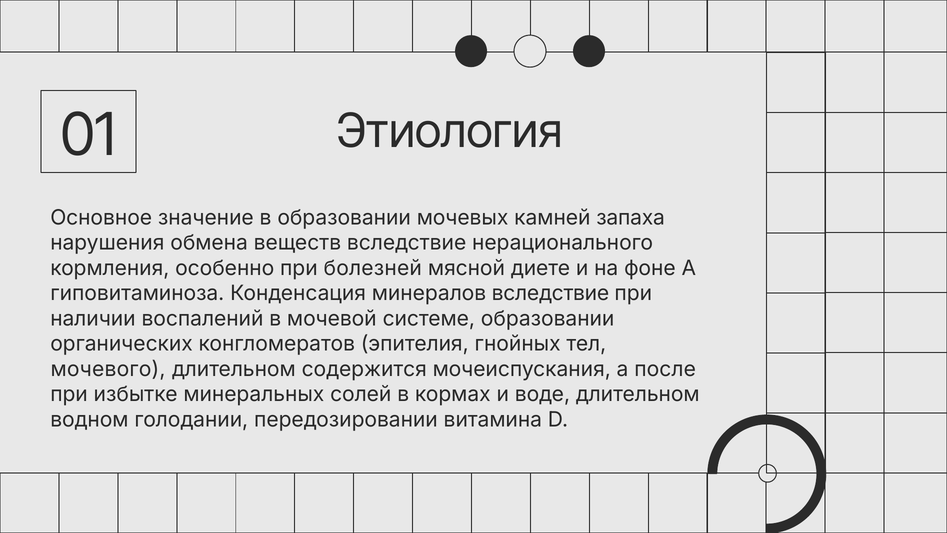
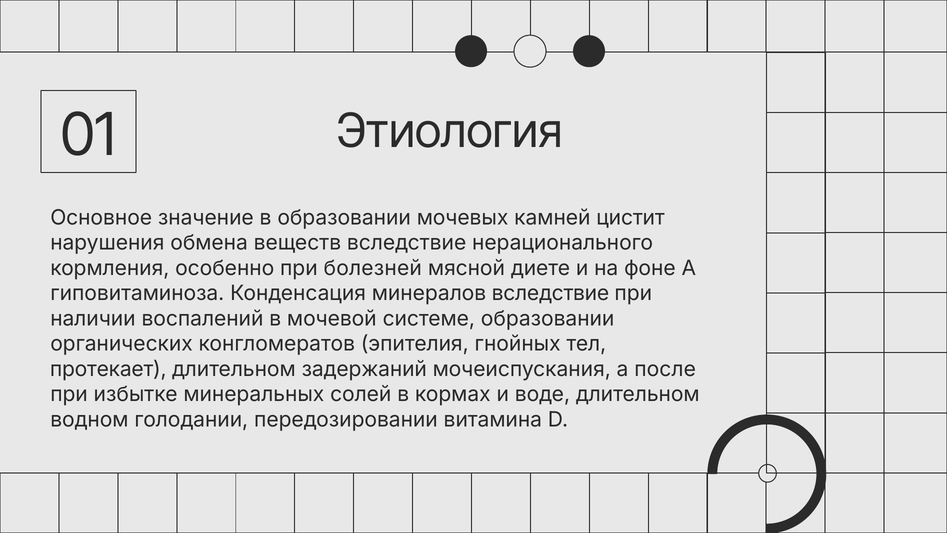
запаха: запаха -> цистит (630, 218)
мочевого: мочевого -> протекает (108, 369)
содержится: содержится -> задержаний (364, 369)
